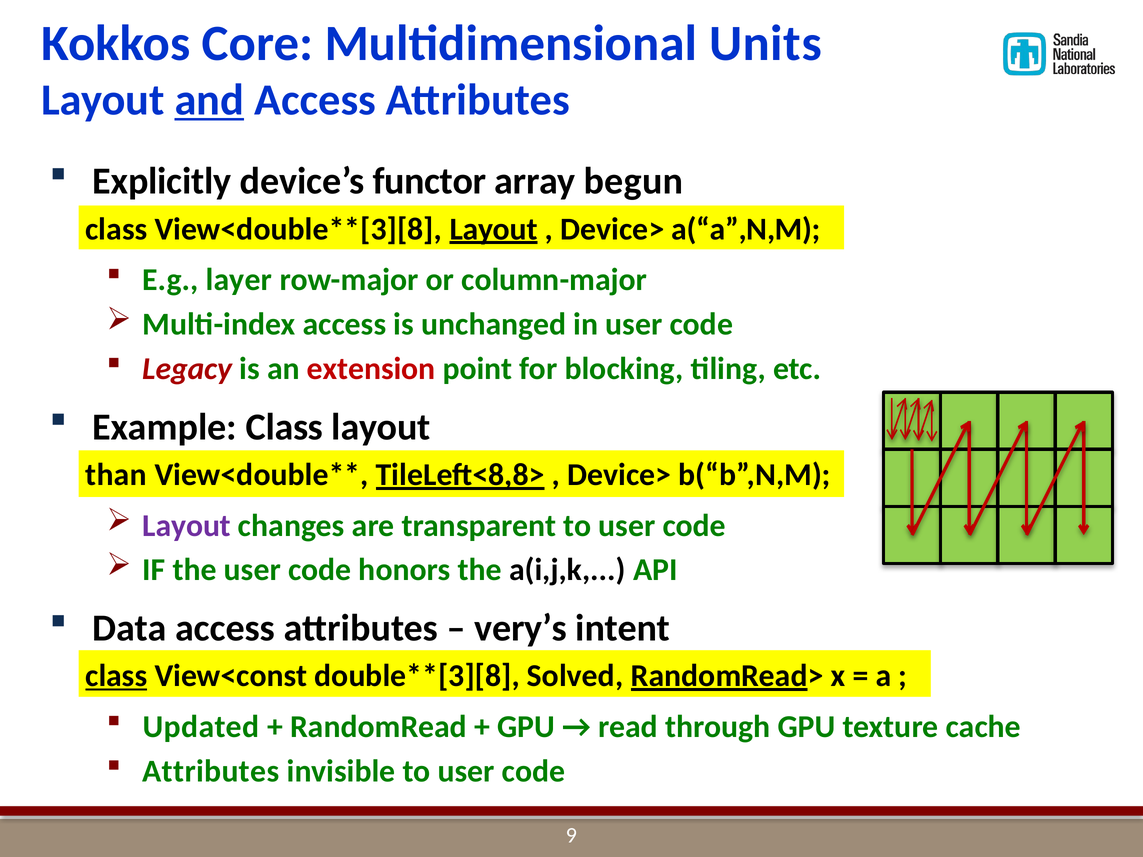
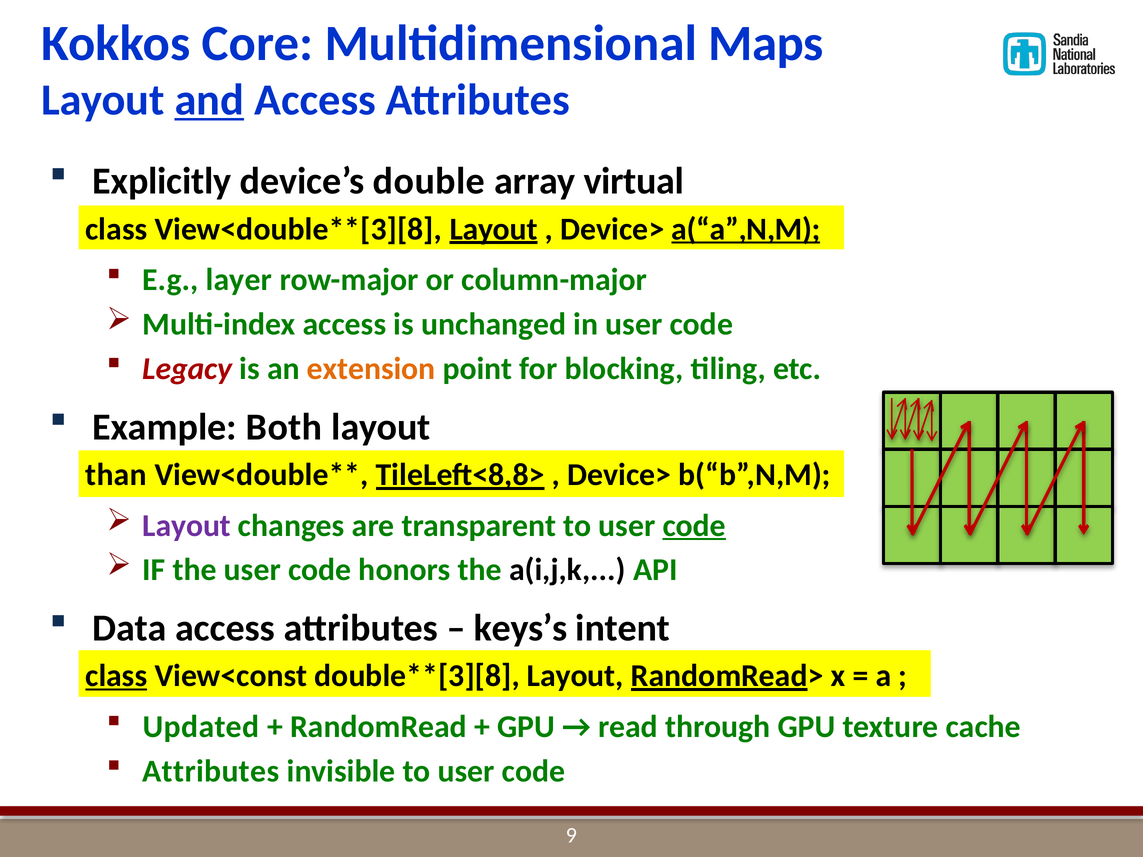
Units: Units -> Maps (766, 44)
functor: functor -> double (429, 181)
begun: begun -> virtual (634, 181)
a(“a”,N,M underline: none -> present (746, 229)
extension colour: red -> orange (371, 369)
Example Class: Class -> Both (284, 427)
code underline: none -> present (694, 526)
very’s: very’s -> keys’s (521, 628)
Solved: Solved -> Layout (575, 676)
